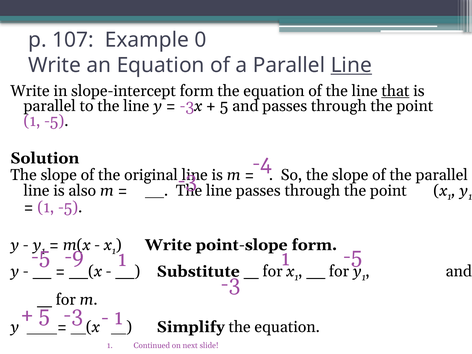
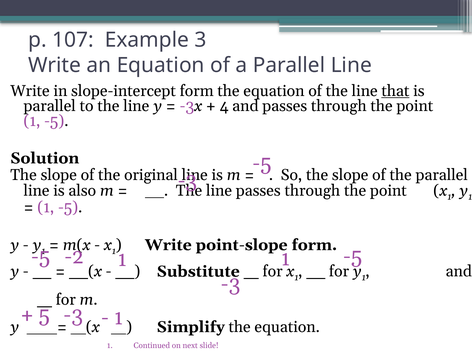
0: 0 -> 3 (200, 40)
Line underline: present -> none (351, 65)
5: 5 -> 4 (224, 106)
-4: -4 -> -5 (262, 163)
-9: -9 -> -2 (74, 257)
